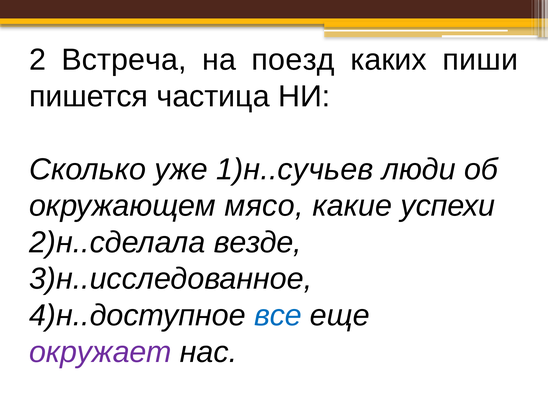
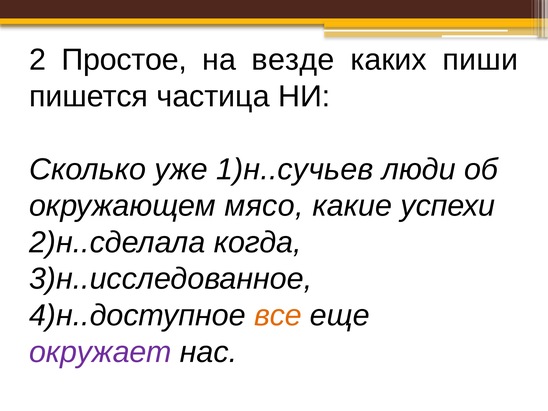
Встреча: Встреча -> Простое (124, 60)
поезд: поезд -> везде (293, 60)
везде: везде -> когда (258, 242)
все colour: blue -> orange (278, 315)
